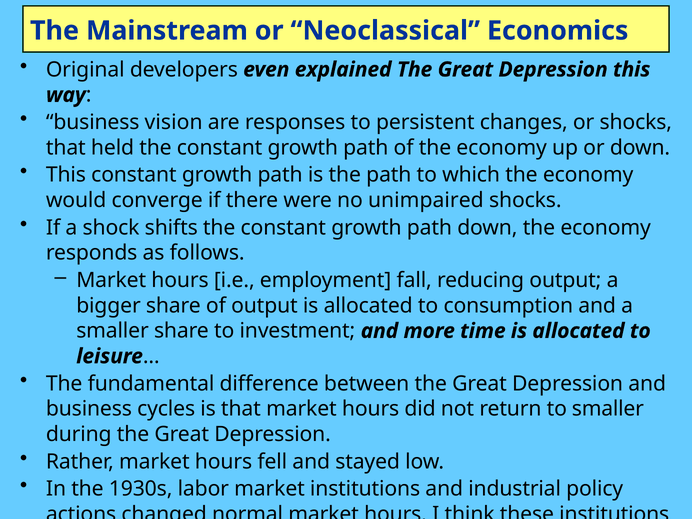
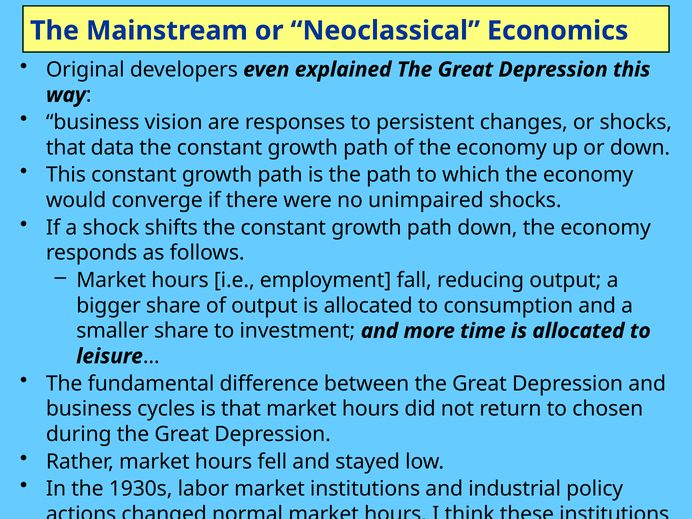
held: held -> data (113, 148)
to smaller: smaller -> chosen (608, 409)
